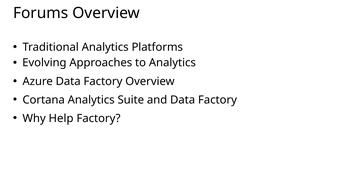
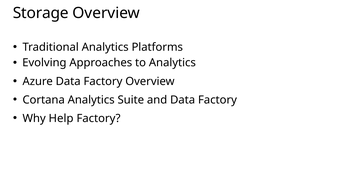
Forums: Forums -> Storage (41, 13)
